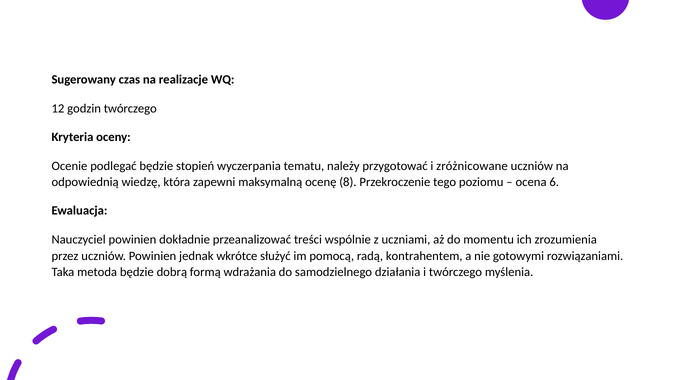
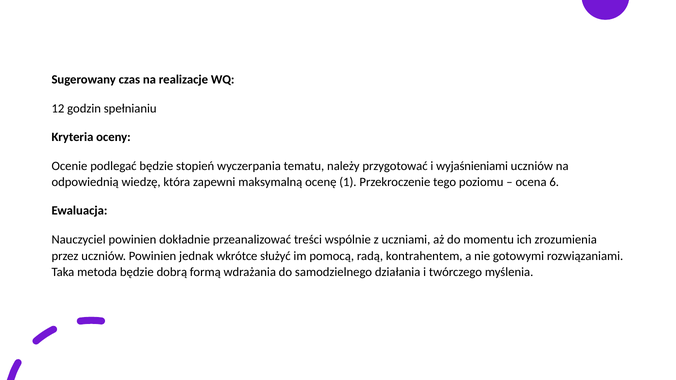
godzin twórczego: twórczego -> spełnianiu (130, 108)
zróżnicowane: zróżnicowane -> wyjaśnieniami (472, 166)
8: 8 -> 1 (348, 182)
